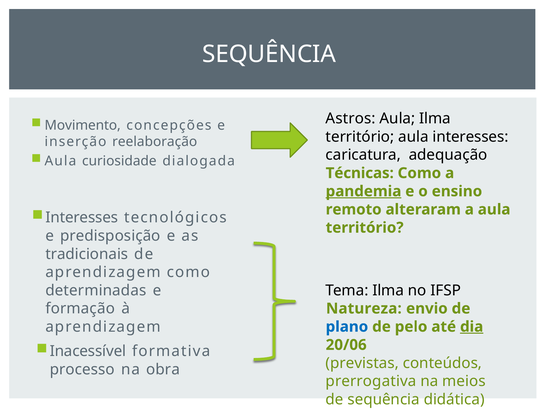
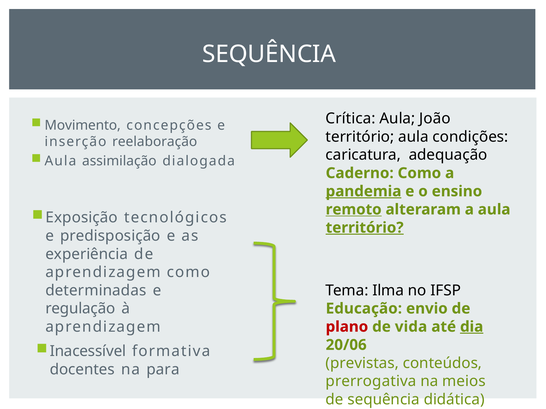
Astros: Astros -> Crítica (351, 119)
Aula Ilma: Ilma -> João (435, 119)
aula interesses: interesses -> condições (470, 137)
curiosidade: curiosidade -> assimilação (119, 161)
Técnicas: Técnicas -> Caderno (360, 173)
remoto underline: none -> present (354, 210)
Interesses: Interesses -> Exposição (82, 218)
território underline: none -> present (365, 228)
tradicionais: tradicionais -> experiência (87, 254)
formação: formação -> regulação (80, 309)
Natureza: Natureza -> Educação (364, 309)
plano colour: blue -> red (347, 327)
pelo: pelo -> vida (411, 327)
processo: processo -> docentes (82, 370)
obra: obra -> para (163, 370)
